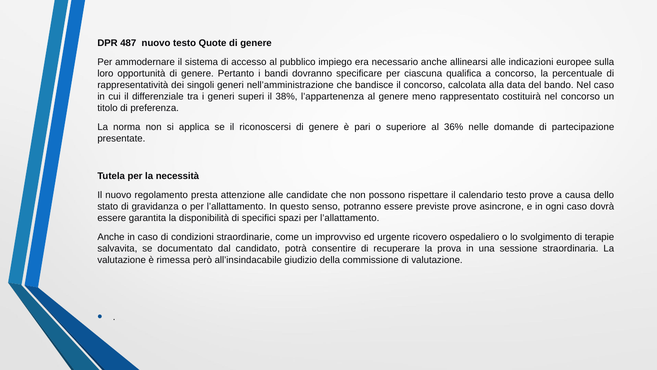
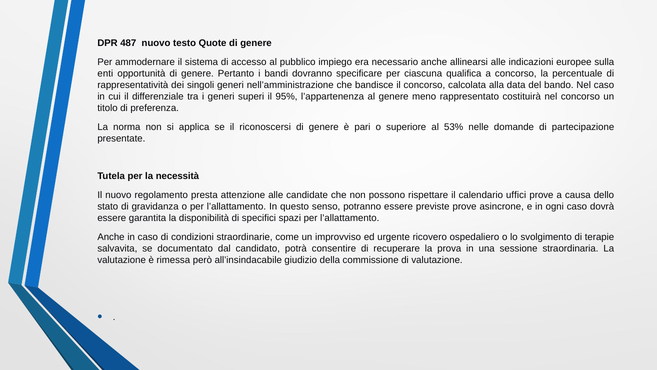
loro: loro -> enti (105, 73)
38%: 38% -> 95% (287, 96)
36%: 36% -> 53% (454, 127)
calendario testo: testo -> uffici (516, 195)
